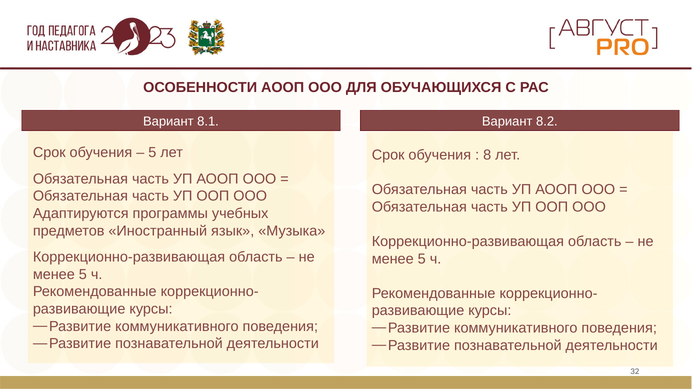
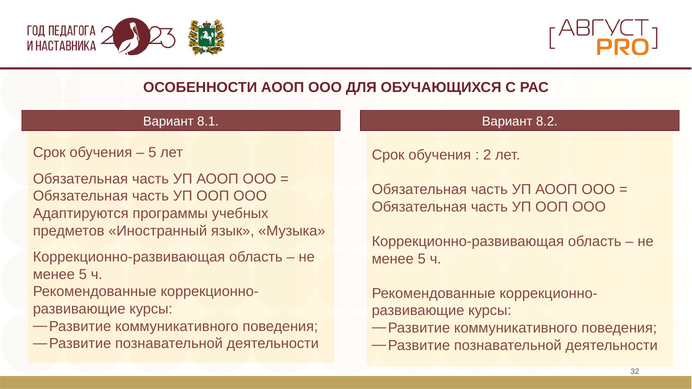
8: 8 -> 2 (487, 155)
